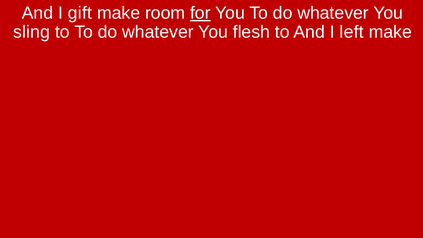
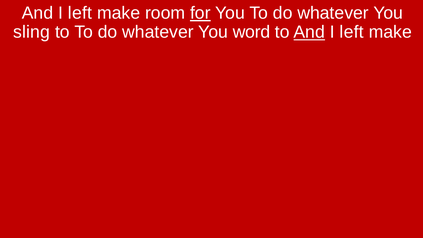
gift: gift -> left (80, 13)
flesh: flesh -> word (252, 32)
And underline: none -> present (309, 32)
